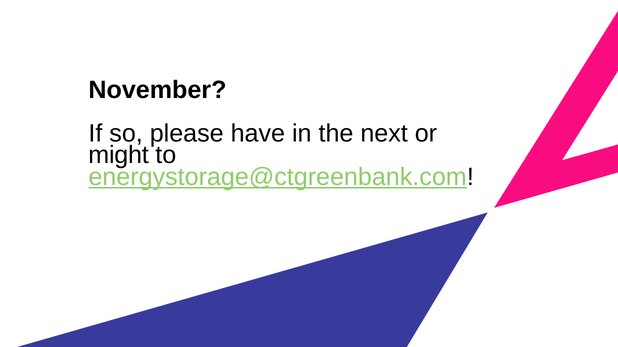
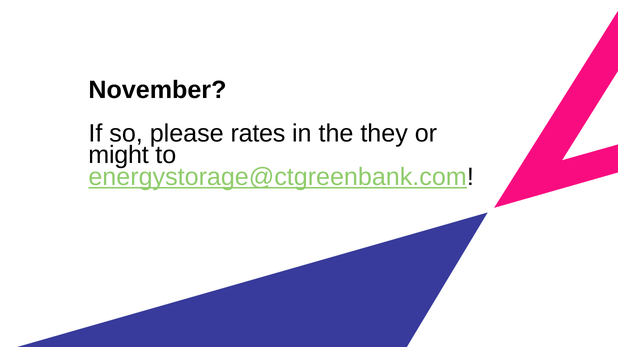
have: have -> rates (258, 134)
next: next -> they (384, 134)
